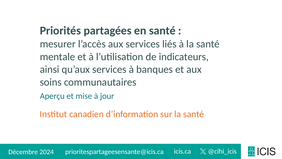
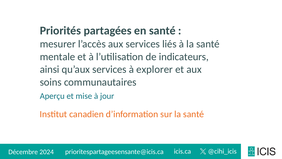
banques: banques -> explorer (155, 69)
